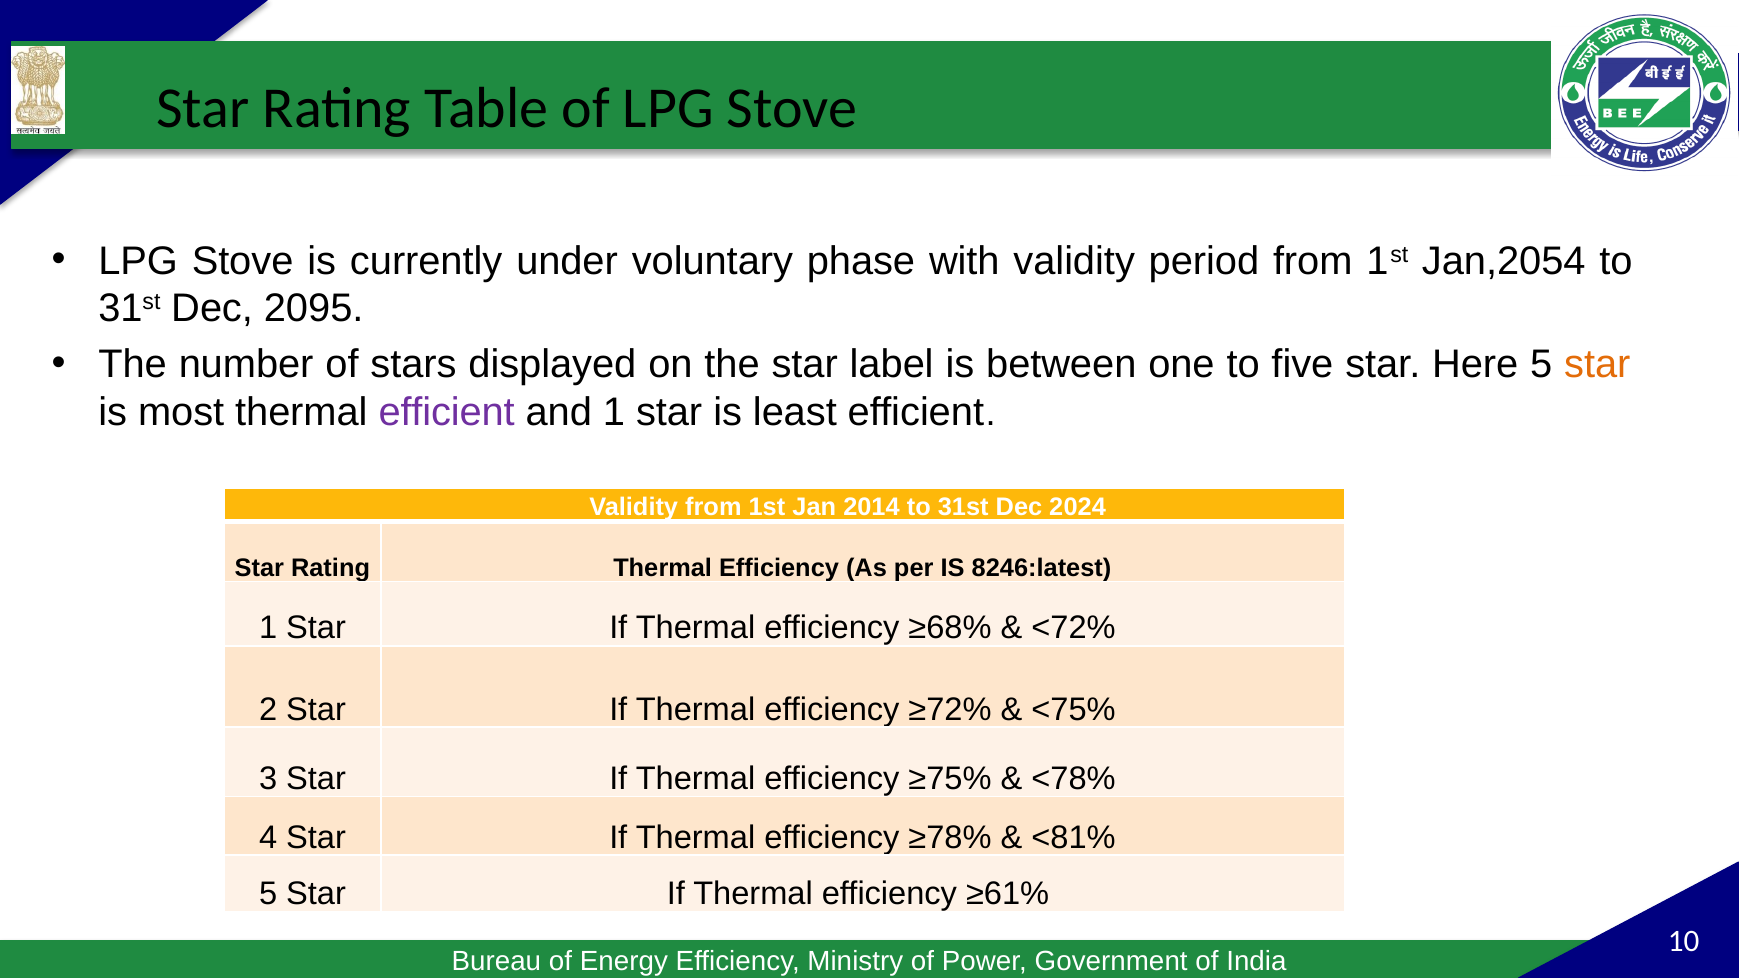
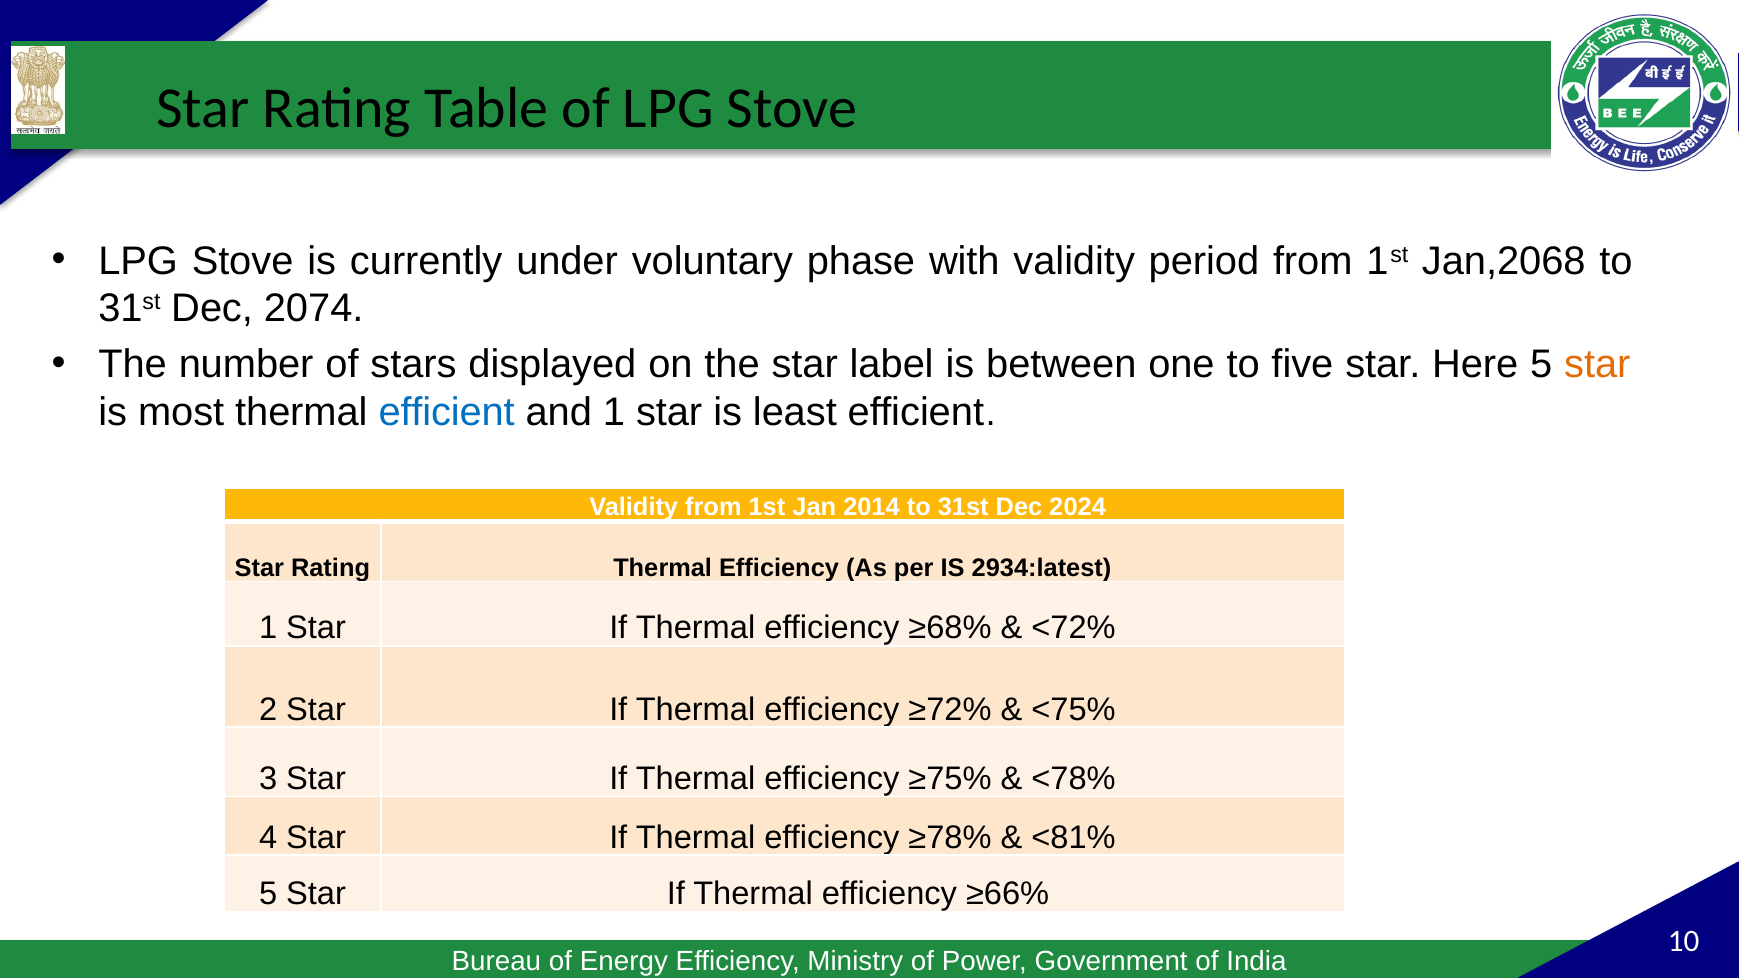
Jan,2054: Jan,2054 -> Jan,2068 (1504, 261)
2095: 2095 -> 2074 (314, 309)
efficient colour: purple -> blue (447, 412)
8246:latest: 8246:latest -> 2934:latest (1042, 568)
≥61%: ≥61% -> ≥66% (1008, 894)
